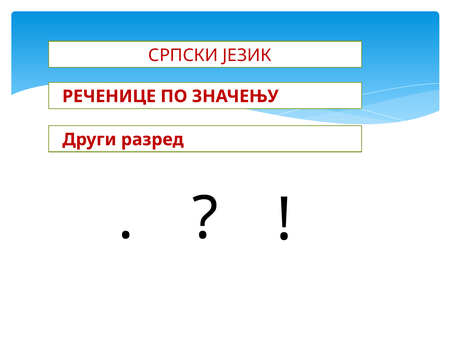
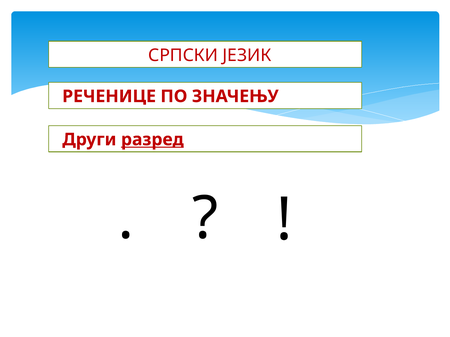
разред underline: none -> present (152, 140)
